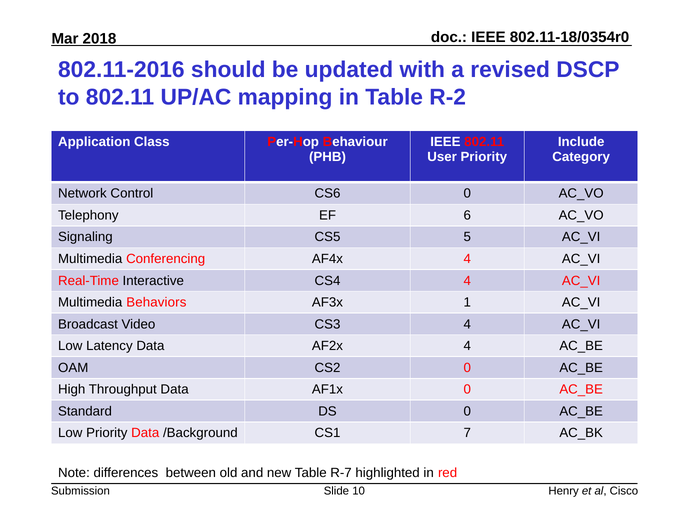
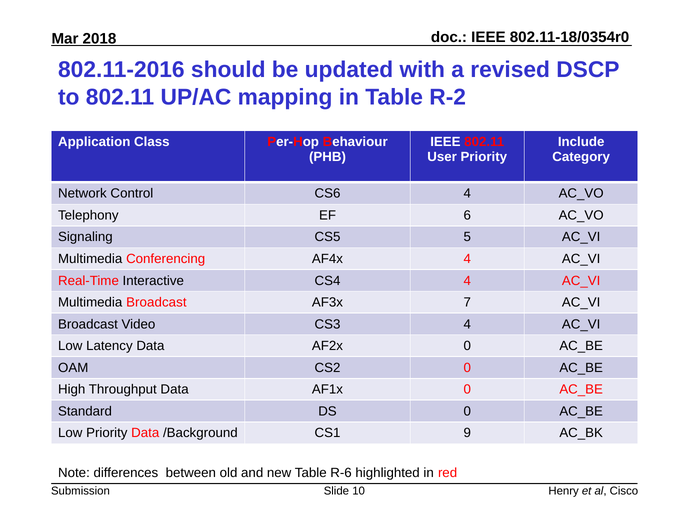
CS6 0: 0 -> 4 (467, 194)
Multimedia Behaviors: Behaviors -> Broadcast (156, 303)
1: 1 -> 7 (467, 303)
AF2x 4: 4 -> 0 (467, 346)
7: 7 -> 9 (467, 433)
R-7: R-7 -> R-6 (341, 473)
